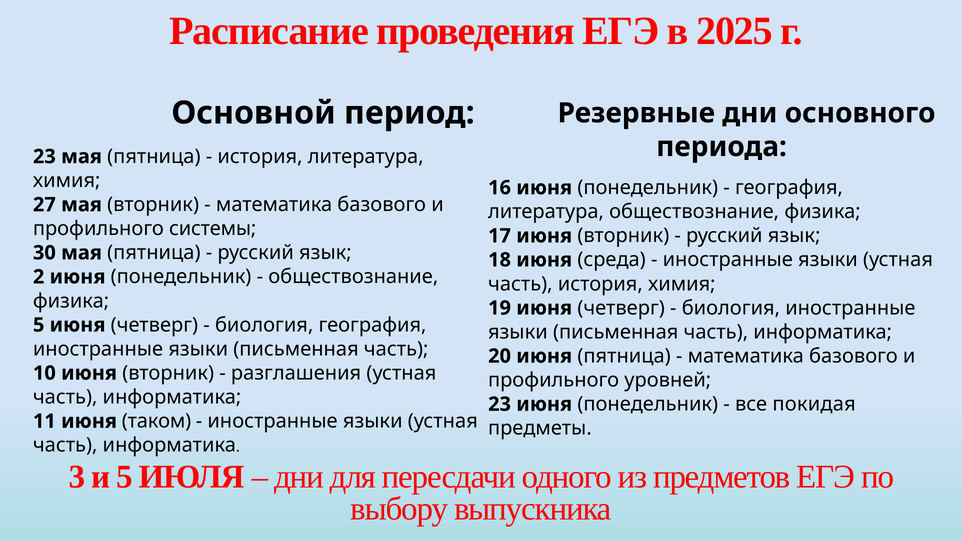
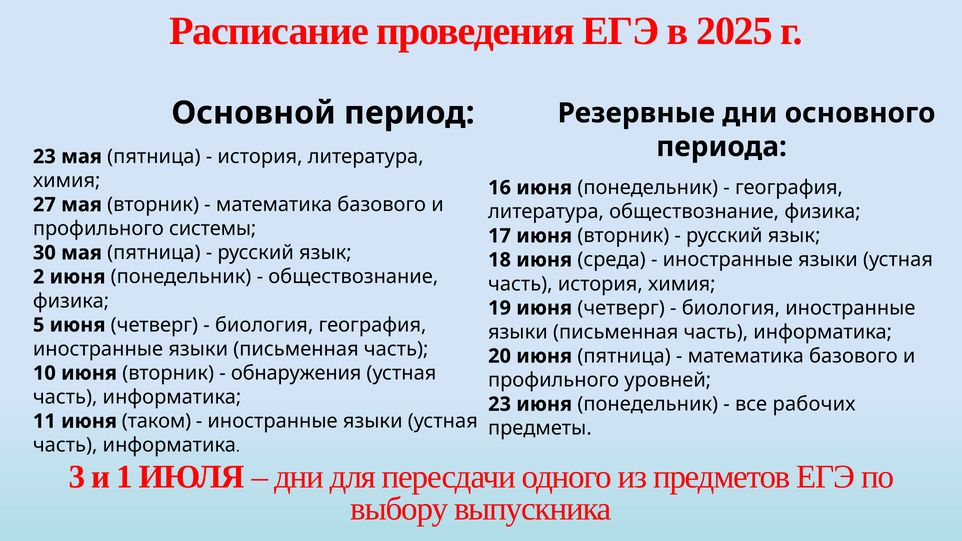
разглашения: разглашения -> обнаружения (296, 373)
покидая: покидая -> рабочих (814, 404)
и 5: 5 -> 1 (124, 477)
